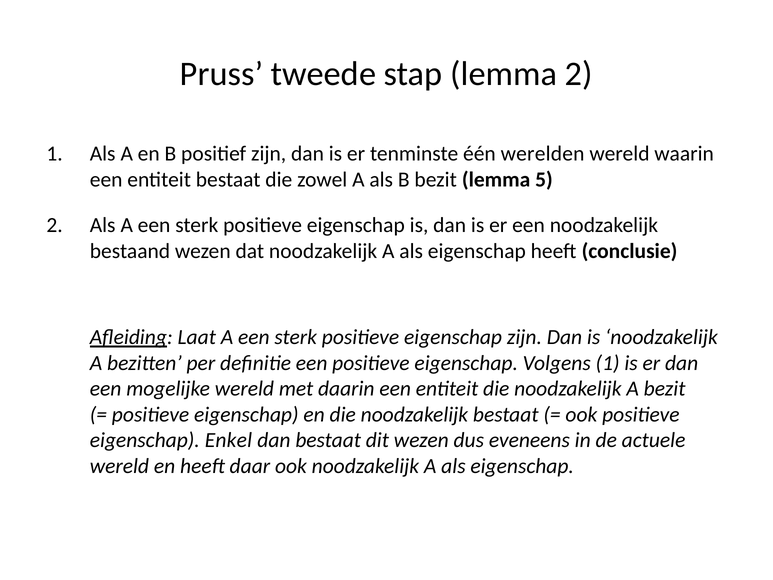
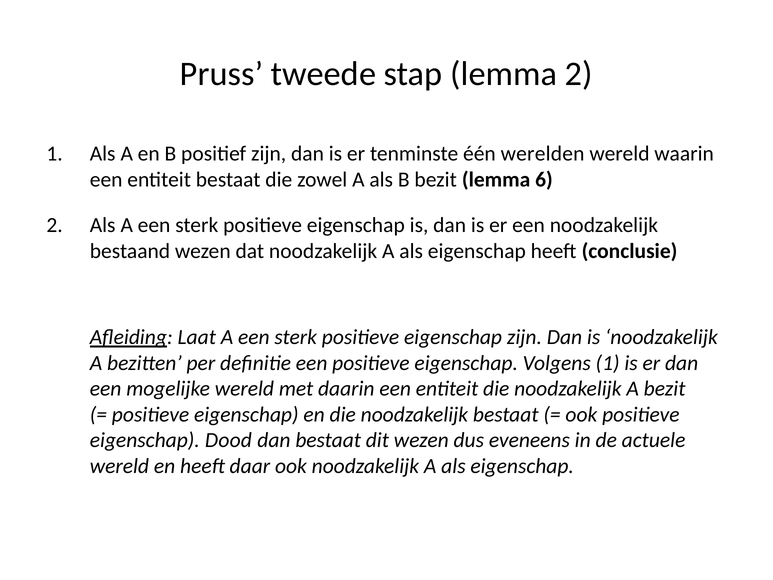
5: 5 -> 6 (544, 179)
Enkel: Enkel -> Dood (228, 440)
